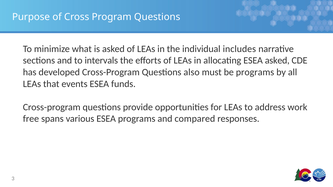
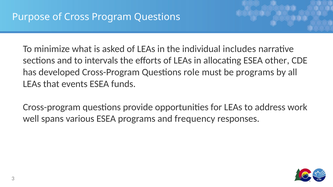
ESEA asked: asked -> other (277, 61)
also: also -> role (192, 72)
free: free -> well (31, 119)
compared: compared -> frequency (195, 119)
